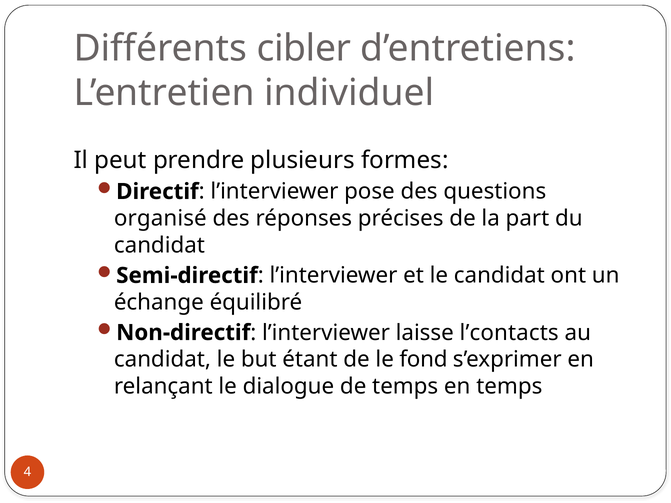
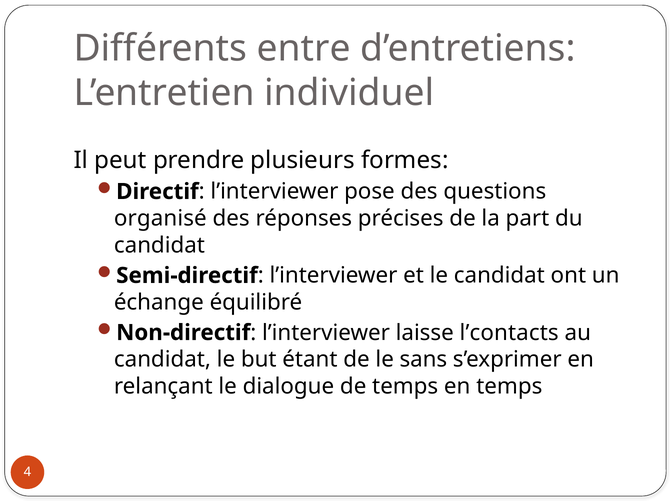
cibler: cibler -> entre (304, 48)
fond: fond -> sans (423, 360)
